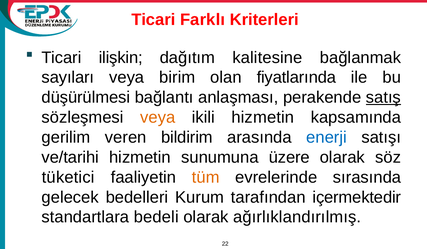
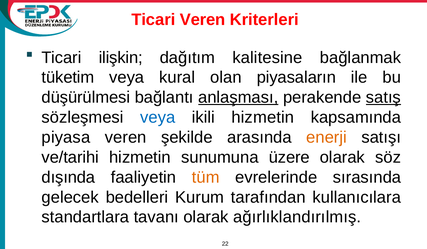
Ticari Farklı: Farklı -> Veren (203, 20)
sayıları: sayıları -> tüketim (68, 77)
birim: birim -> kural (177, 77)
fiyatlarında: fiyatlarında -> piyasaların (296, 77)
anlaşması underline: none -> present (238, 97)
veya colour: orange -> blue (158, 117)
gerilim: gerilim -> piyasa (66, 137)
bildirim: bildirim -> şekilde (187, 137)
enerji colour: blue -> orange (327, 137)
tüketici: tüketici -> dışında (68, 177)
içermektedir: içermektedir -> kullanıcılara (357, 197)
bedeli: bedeli -> tavanı (156, 217)
